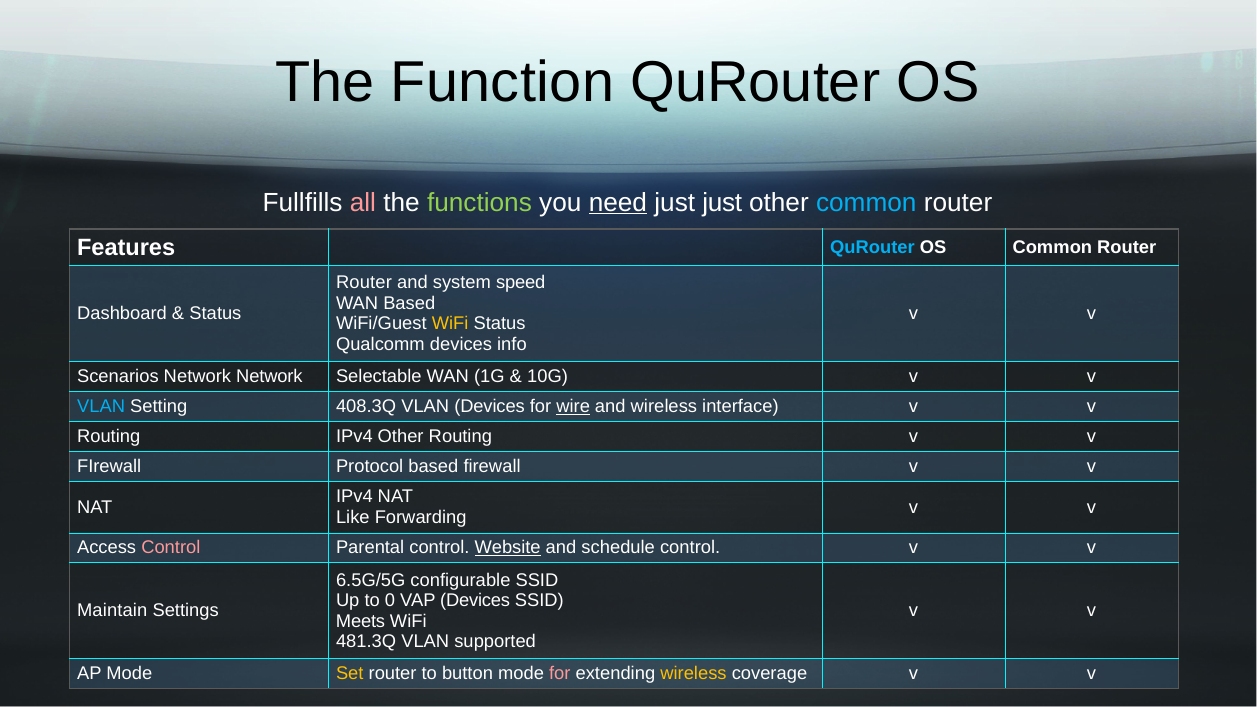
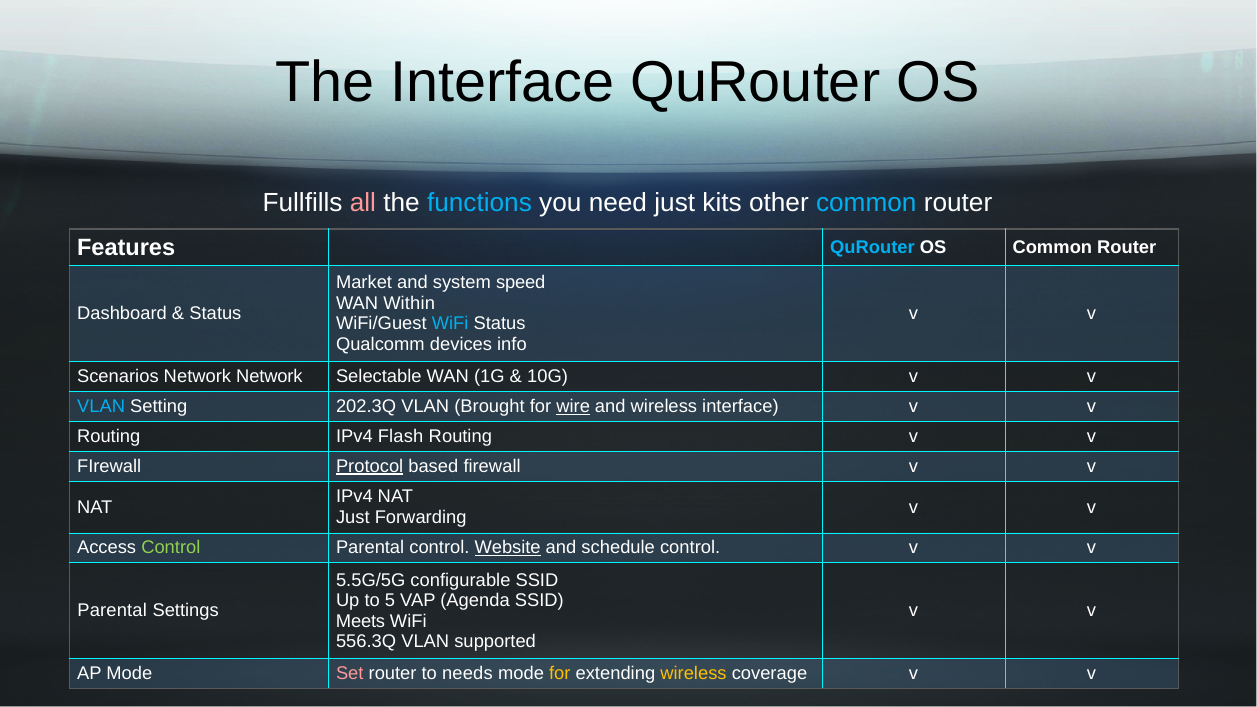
The Function: Function -> Interface (503, 83)
functions colour: light green -> light blue (479, 202)
need underline: present -> none (618, 202)
just just: just -> kits (722, 202)
Router: Router -> Market (364, 283)
WAN Based: Based -> Within (409, 303)
WiFi colour: yellow -> light blue (450, 324)
408.3Q: 408.3Q -> 202.3Q (366, 406)
VLAN Devices: Devices -> Brought (489, 406)
IPv4 Other: Other -> Flash (401, 436)
Protocol underline: none -> present (370, 466)
Like: Like -> Just (353, 517)
Control colour: pink -> light green (171, 548)
6.5G/5G: 6.5G/5G -> 5.5G/5G (371, 580)
0: 0 -> 5 (390, 601)
VAP Devices: Devices -> Agenda (475, 601)
Maintain: Maintain -> Parental (112, 611)
481.3Q: 481.3Q -> 556.3Q (366, 642)
Set colour: yellow -> pink (350, 674)
button: button -> needs (467, 674)
for colour: pink -> yellow (560, 674)
